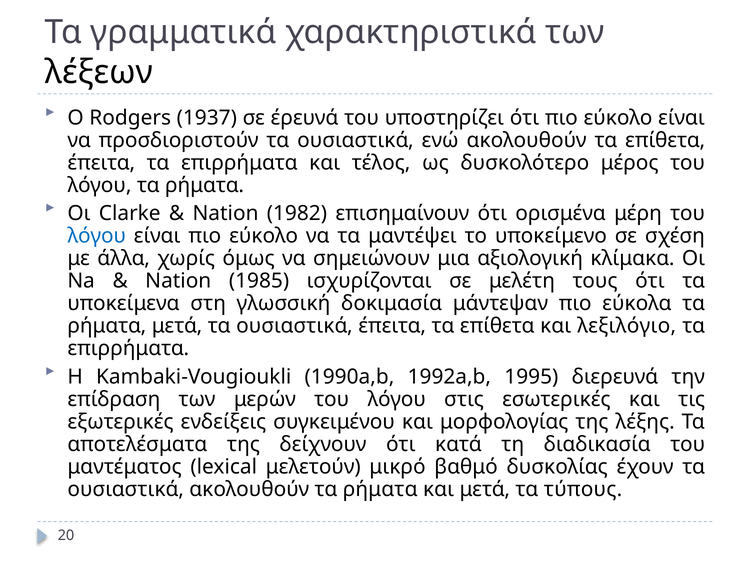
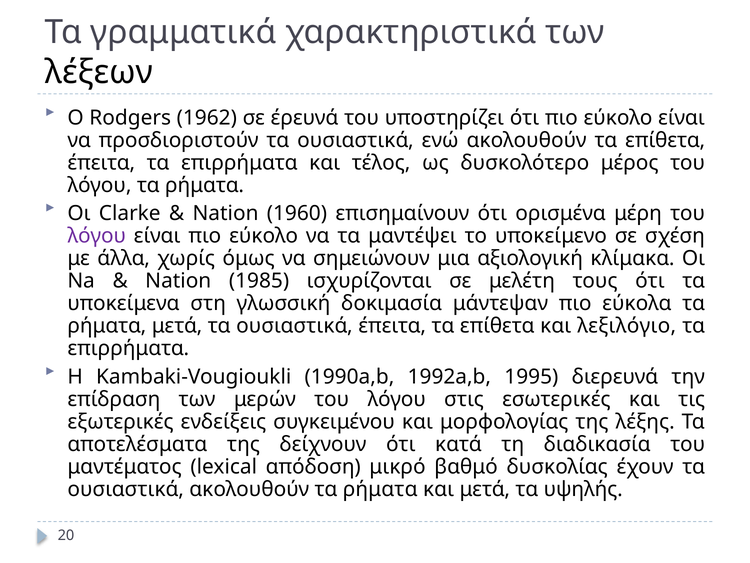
1937: 1937 -> 1962 (207, 118)
1982: 1982 -> 1960 (297, 213)
λόγου colour: blue -> purple (97, 236)
μελετούν: μελετούν -> απόδοση (313, 466)
τύπους: τύπους -> υψηλής (583, 489)
